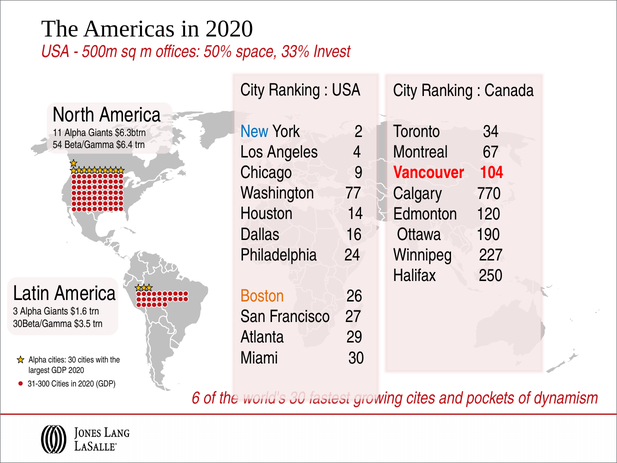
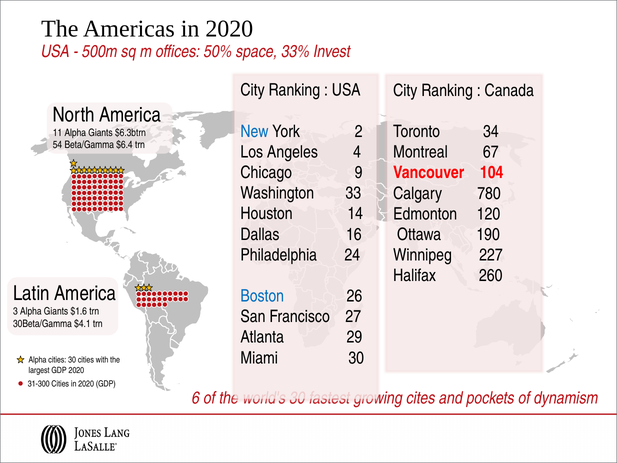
77: 77 -> 33 (353, 193)
770: 770 -> 780 (489, 193)
250: 250 -> 260 (491, 276)
Boston colour: orange -> blue (262, 296)
$3.5: $3.5 -> $4.1 (82, 323)
